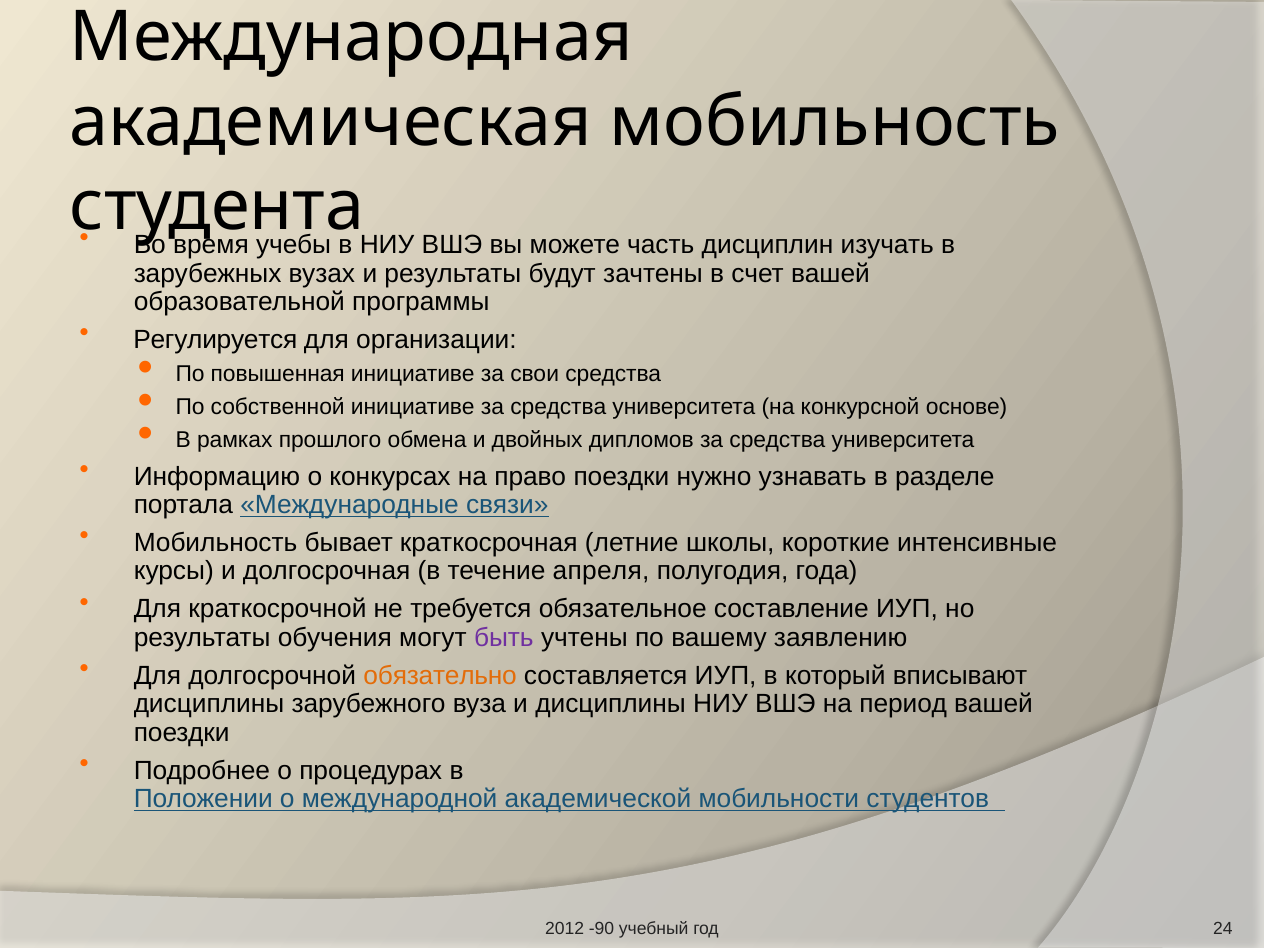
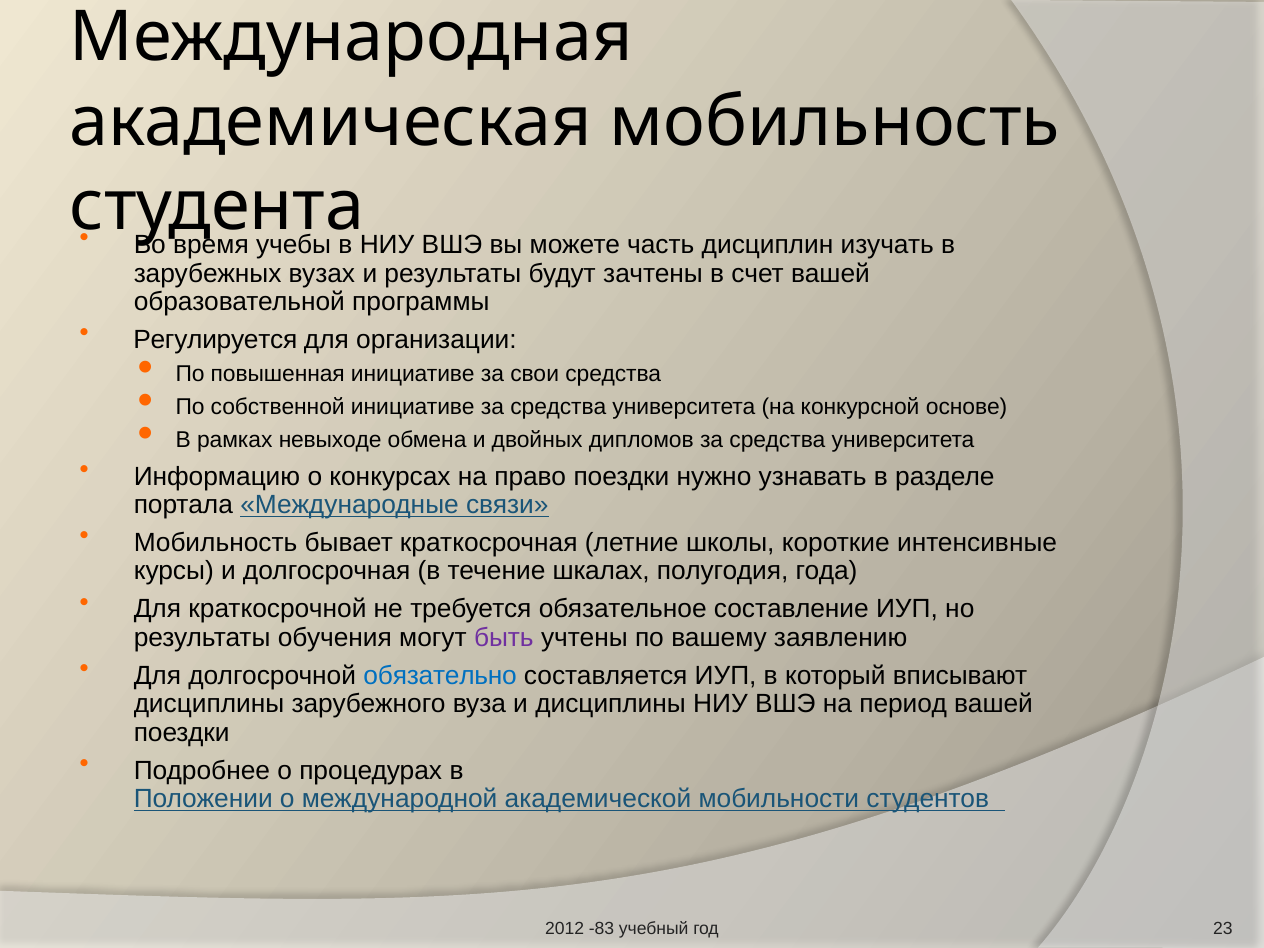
прошлого: прошлого -> невыходе (330, 440)
апреля: апреля -> шкалах (601, 571)
обязательно colour: orange -> blue (440, 676)
-90: -90 -> -83 (601, 929)
24: 24 -> 23 (1223, 929)
